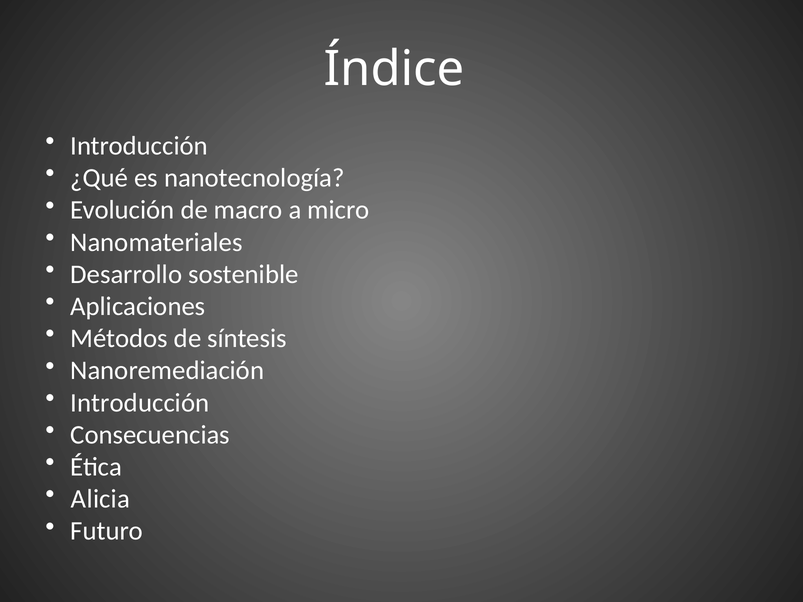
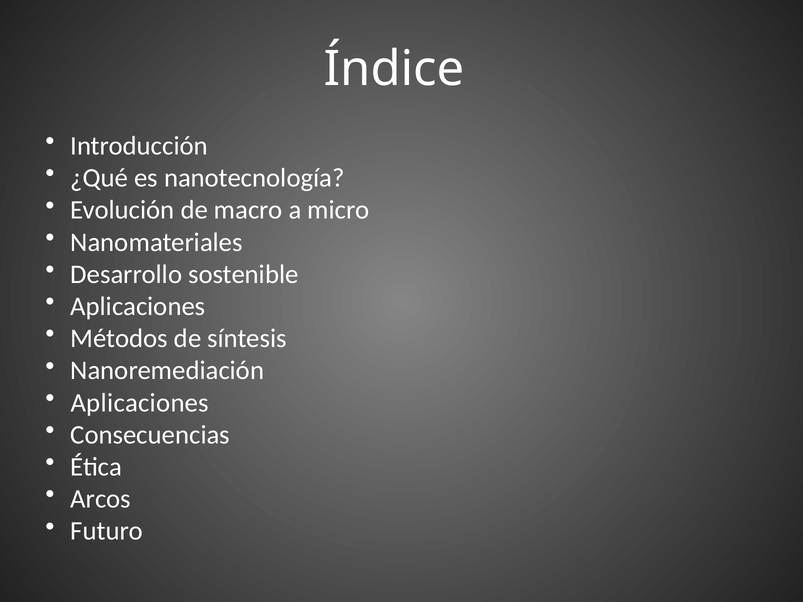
Introducción: Introducción -> Aplicaciones (140, 403)
Alicia: Alicia -> Arcos (101, 499)
